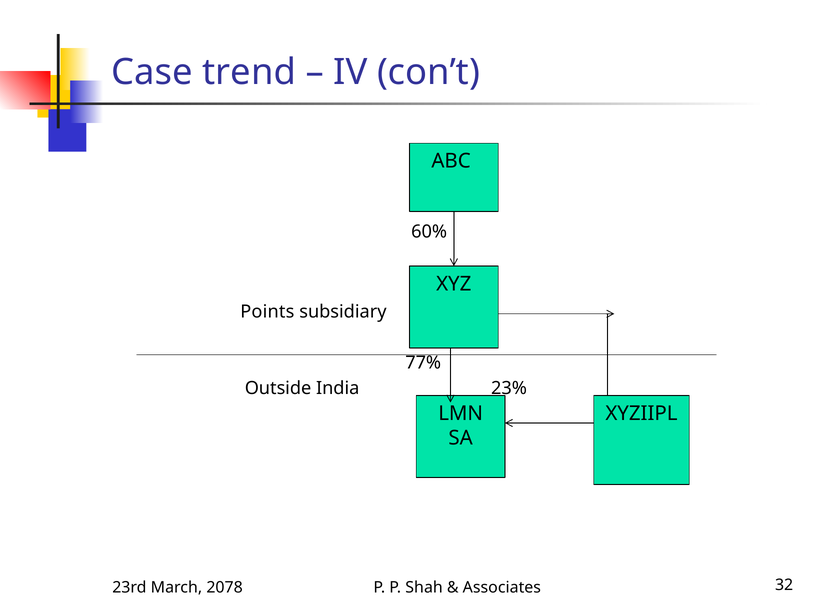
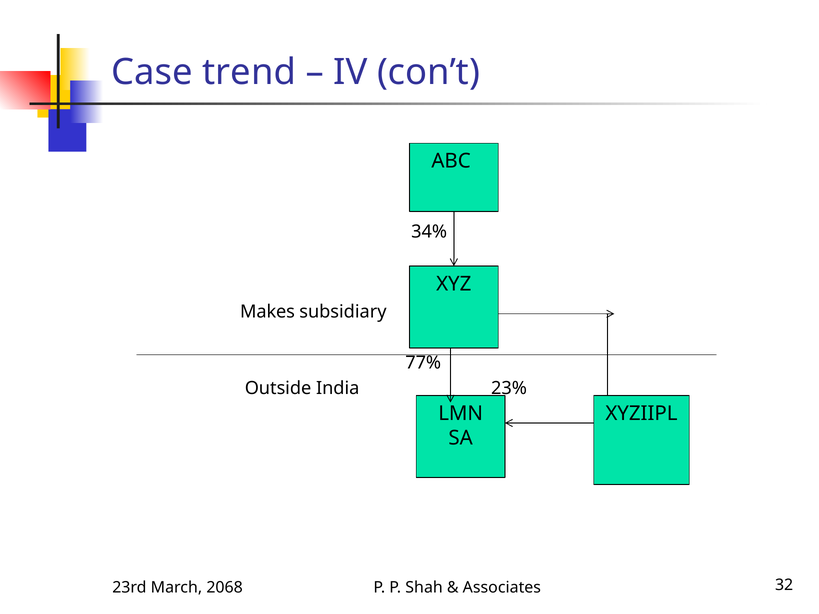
60%: 60% -> 34% (429, 232)
Points: Points -> Makes (267, 312)
2078: 2078 -> 2068 (225, 588)
